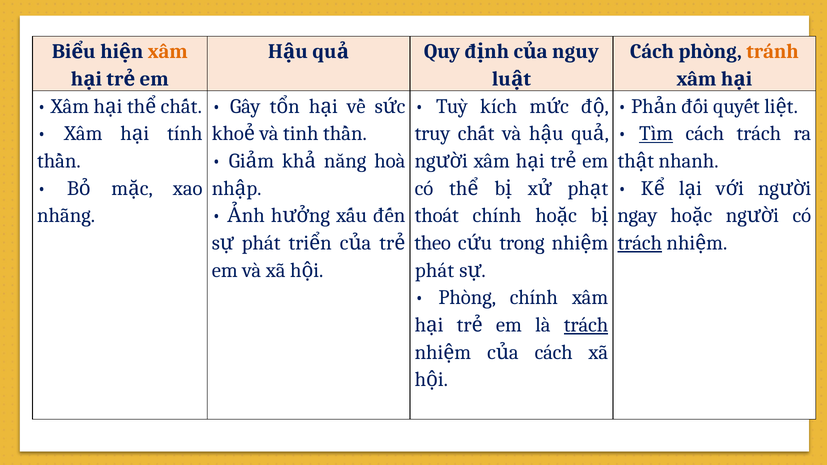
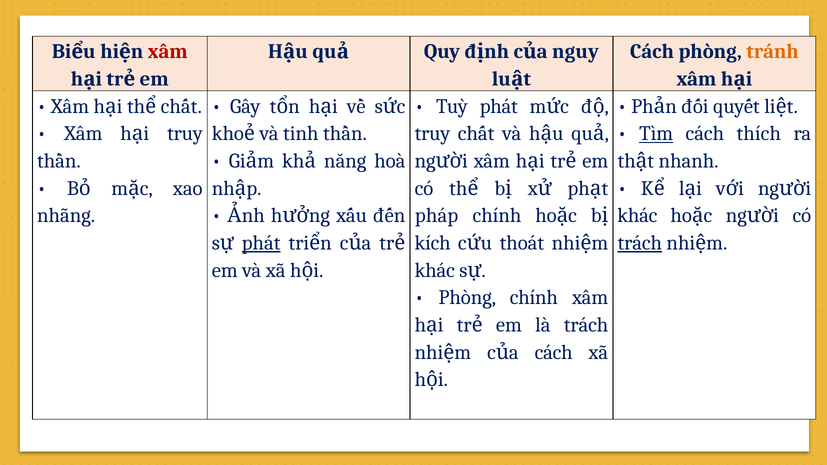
xâm colour: orange -> red (168, 52)
Tuỳ kích: kích -> phát (499, 106)
tính: tính -> truy (185, 134)
cách trách: trách -> thích (759, 134)
thoát: thoát -> pháp (437, 216)
ngay: ngay -> khác (637, 216)
phát underline: none -> present (261, 243)
theo: theo -> kích (433, 243)
trong: trong -> thoát (522, 243)
phát: phát -> khác (435, 270)
trách underline: present -> none (586, 325)
